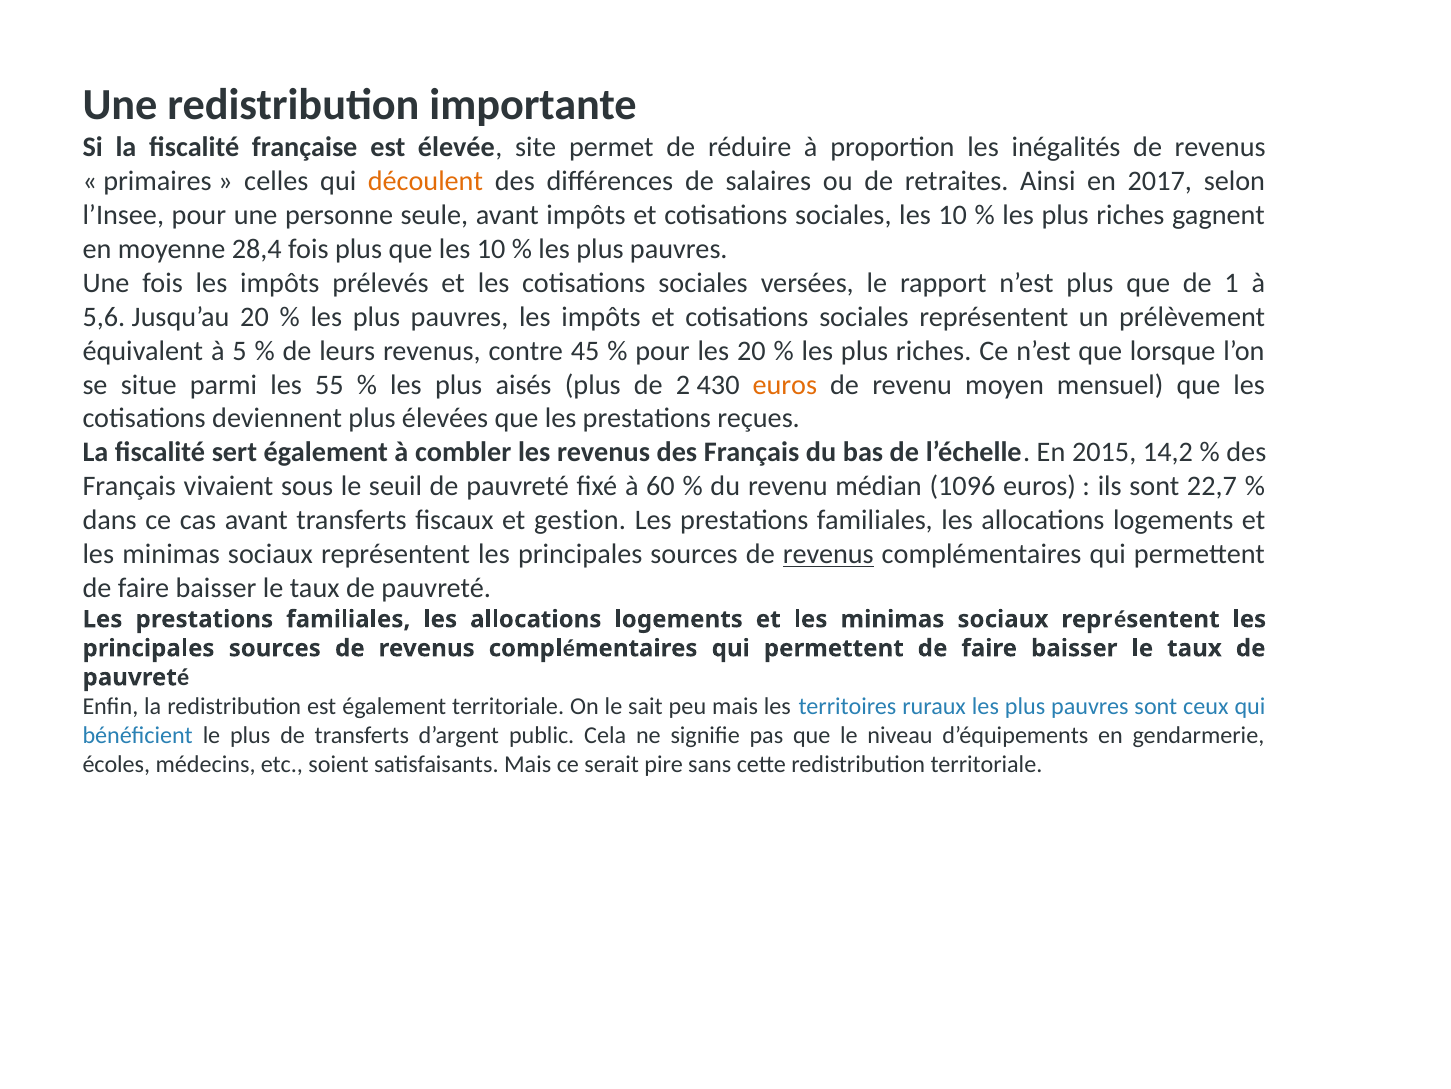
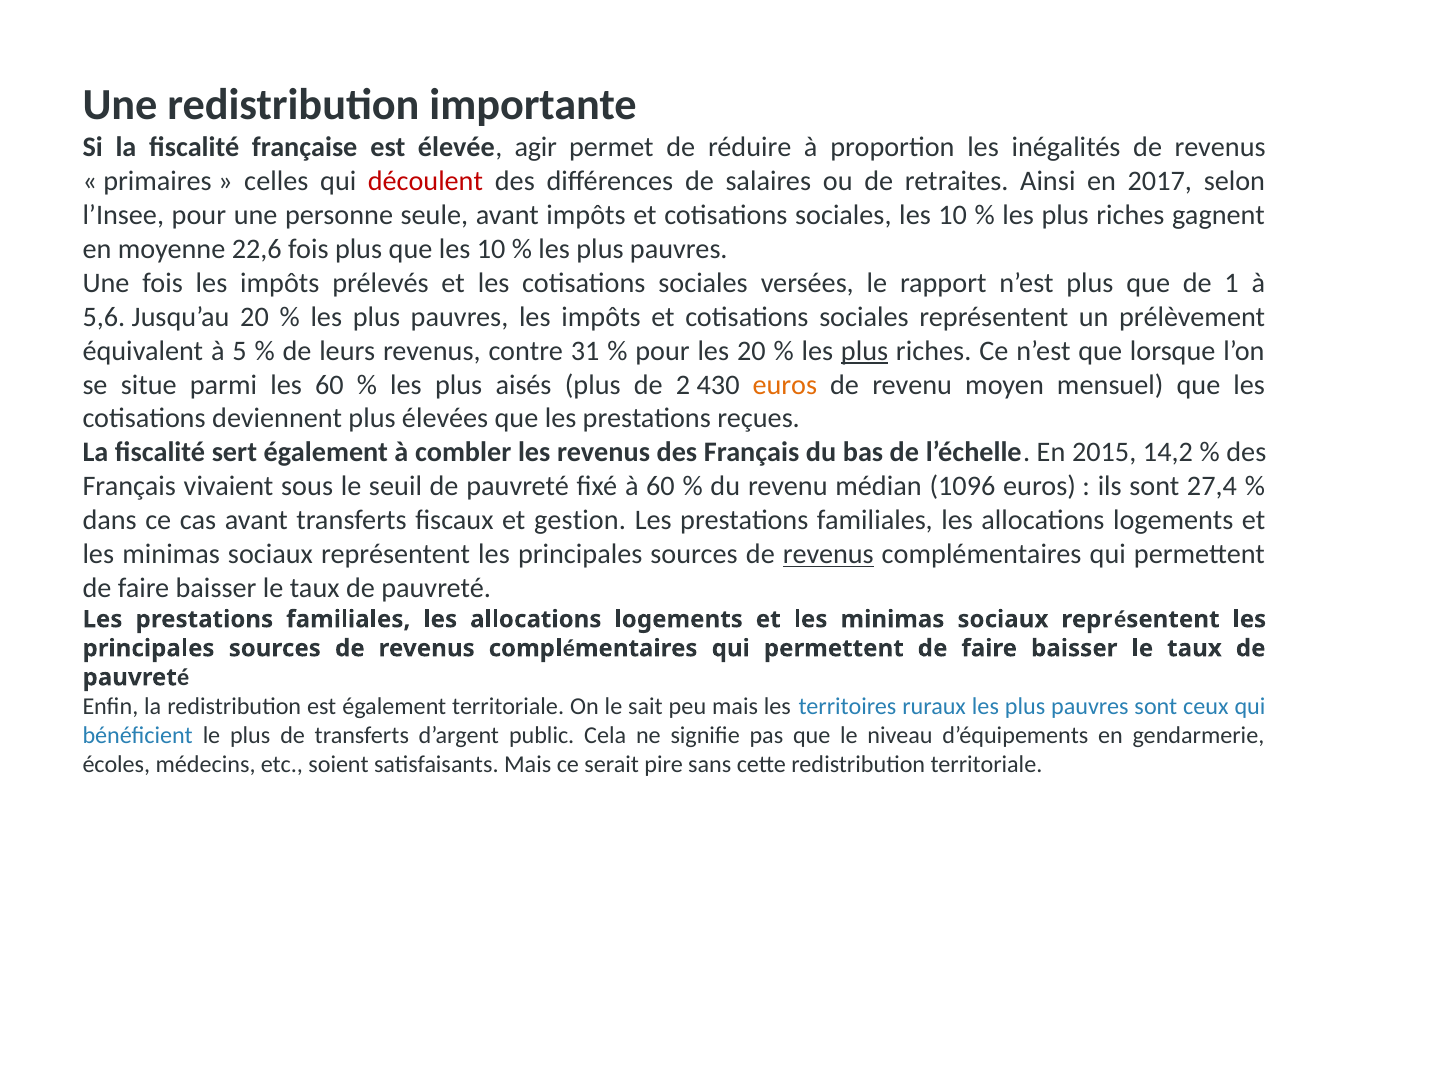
site: site -> agir (536, 147)
découlent colour: orange -> red (425, 181)
28,4: 28,4 -> 22,6 (257, 249)
45: 45 -> 31 (585, 351)
plus underline: none -> present (865, 351)
les 55: 55 -> 60 (329, 384)
22,7: 22,7 -> 27,4 (1212, 486)
